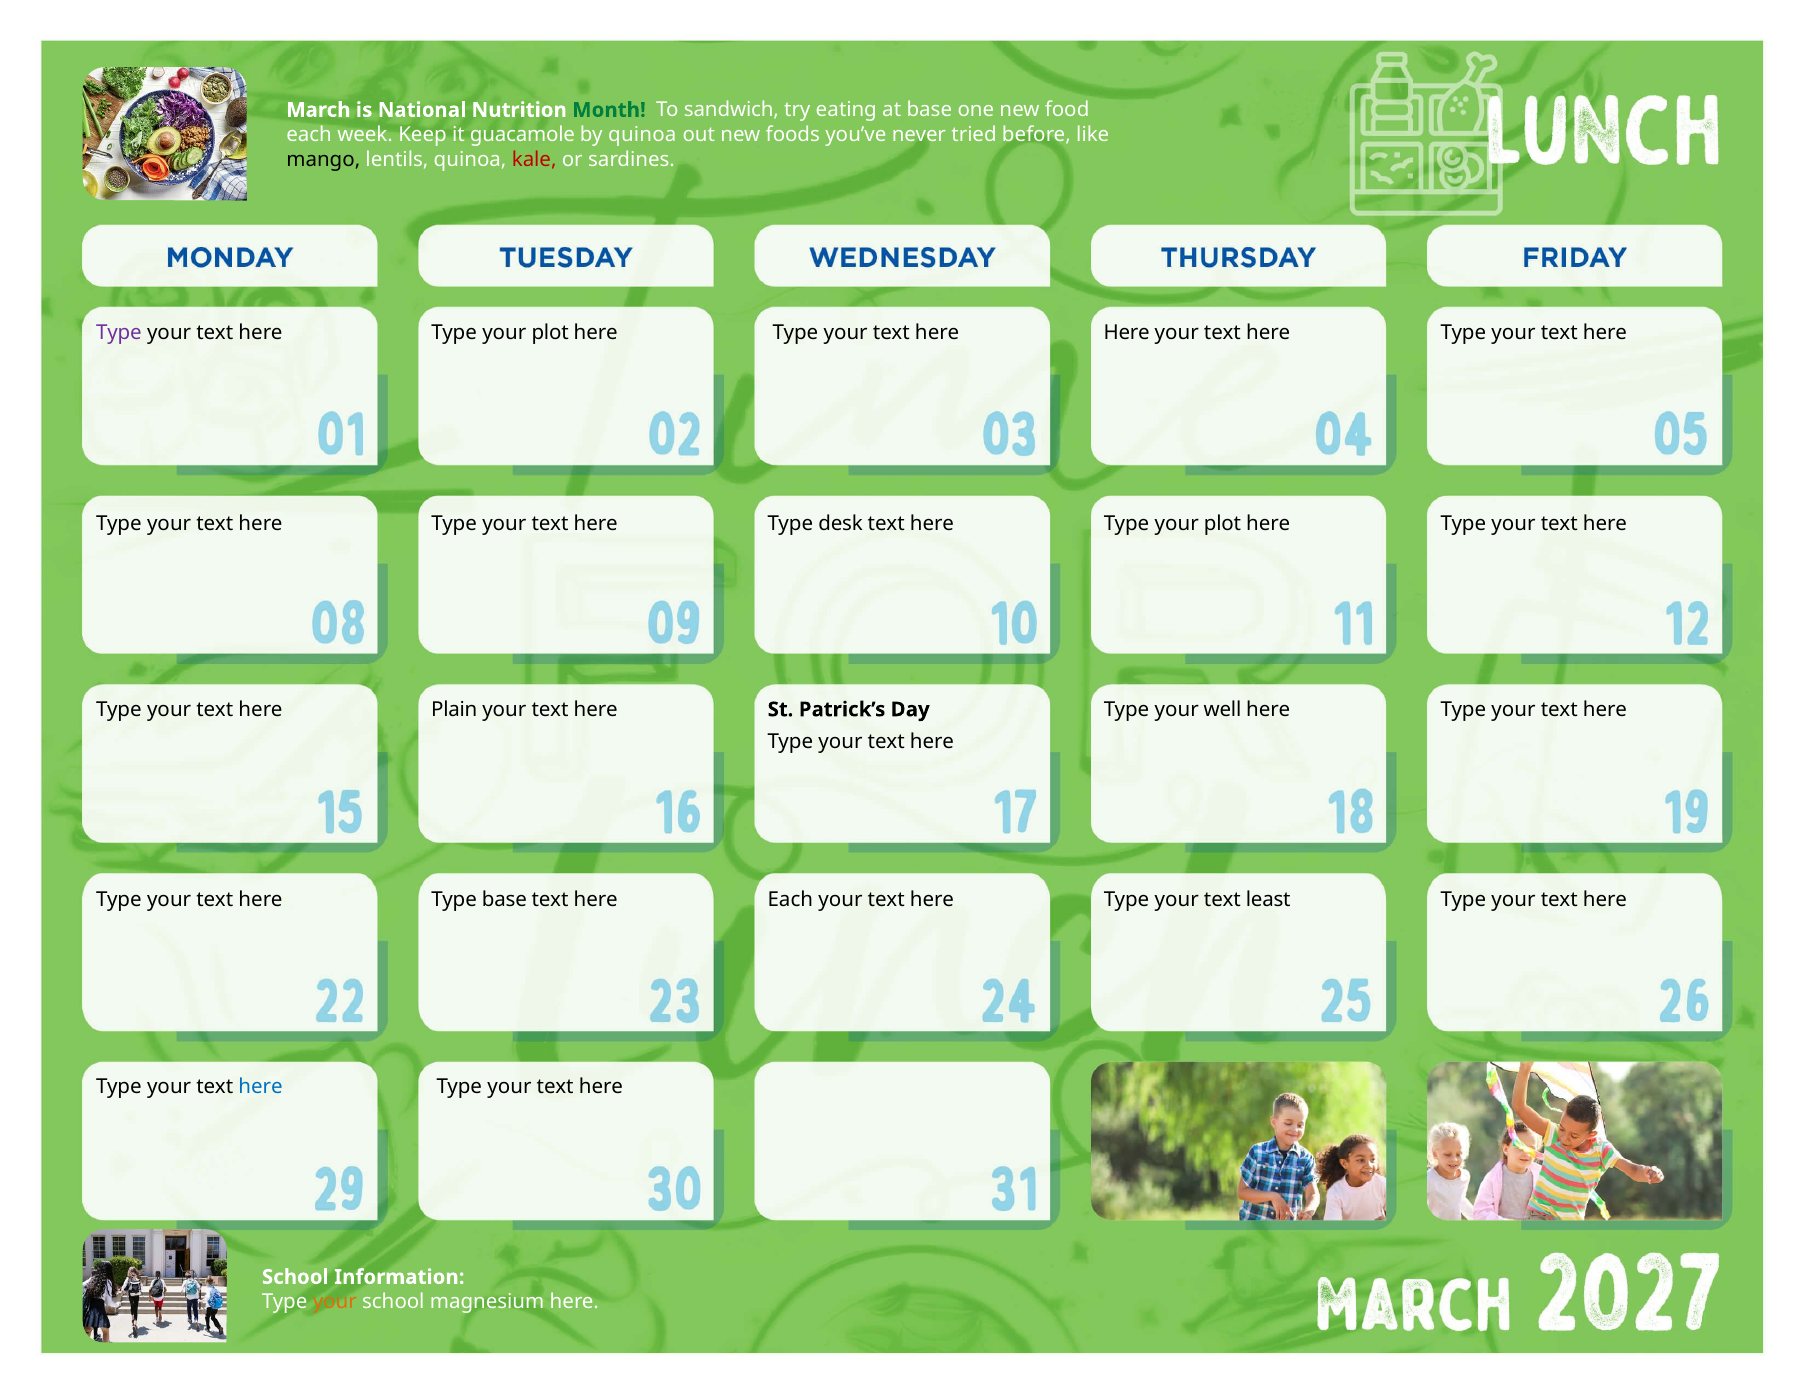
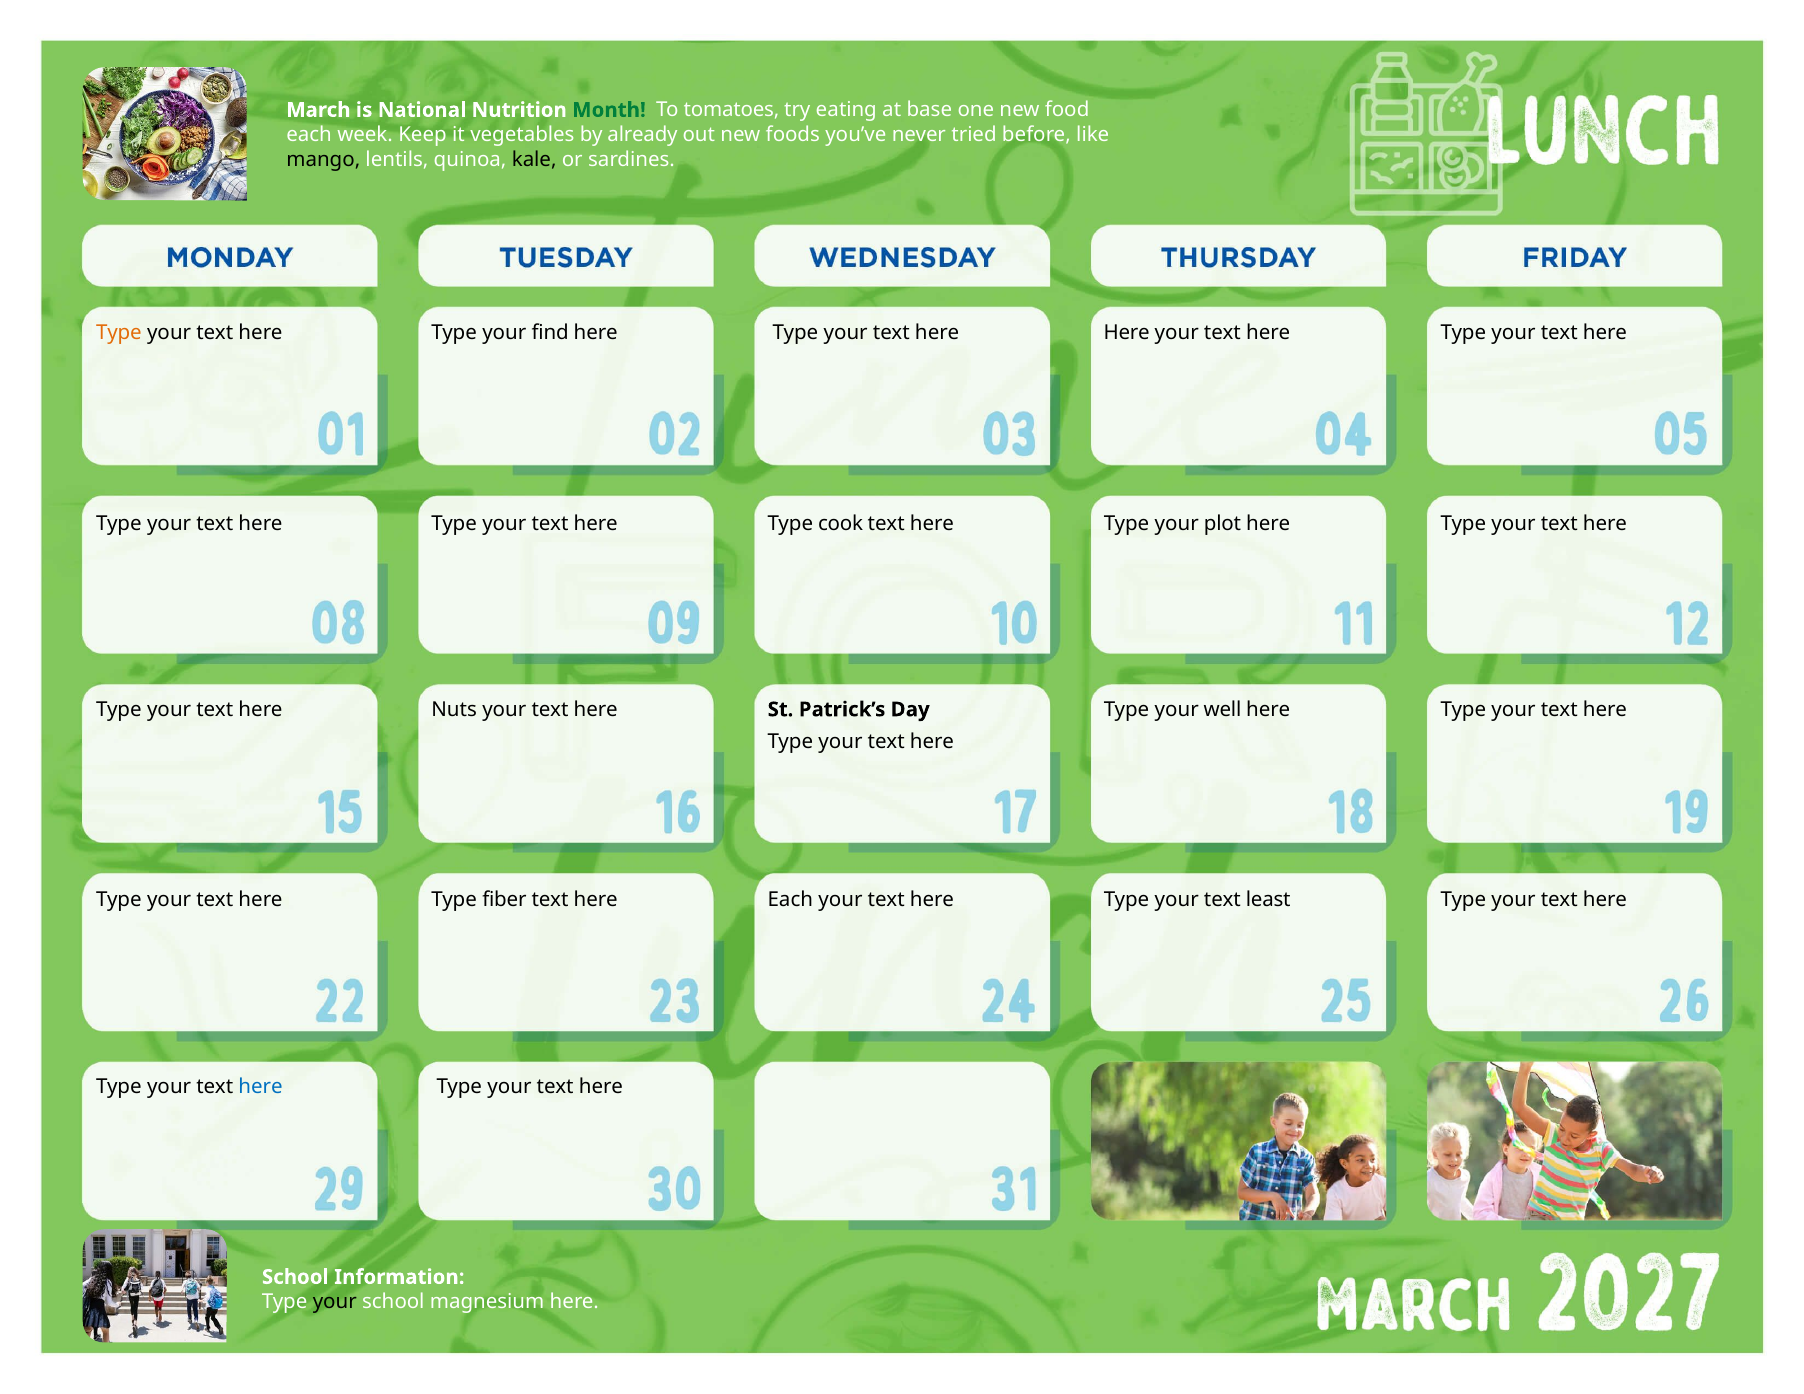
sandwich: sandwich -> tomatoes (731, 110)
guacamole: guacamole -> vegetables (522, 135)
by quinoa: quinoa -> already (643, 135)
kale colour: red -> black (534, 159)
Type colour: purple -> orange (119, 333)
plot: plot -> find (550, 333)
desk: desk -> cook (841, 523)
Plain: Plain -> Nuts (454, 710)
Type base: base -> fiber (504, 900)
your colour: orange -> black (335, 1302)
